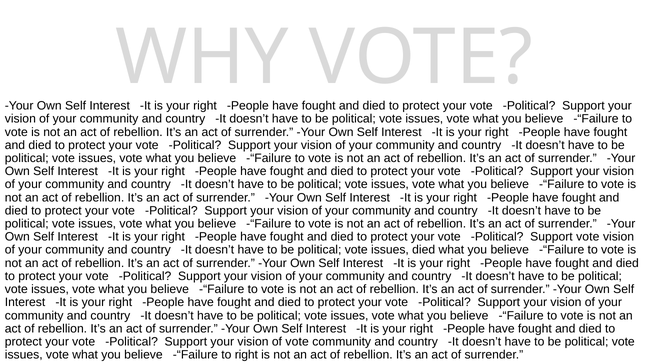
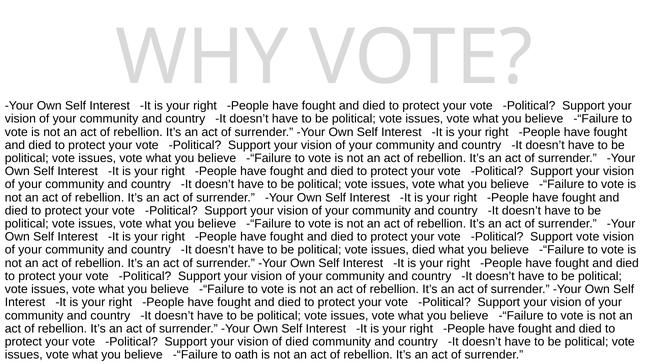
of vote: vote -> died (297, 342)
to right: right -> oath (246, 355)
